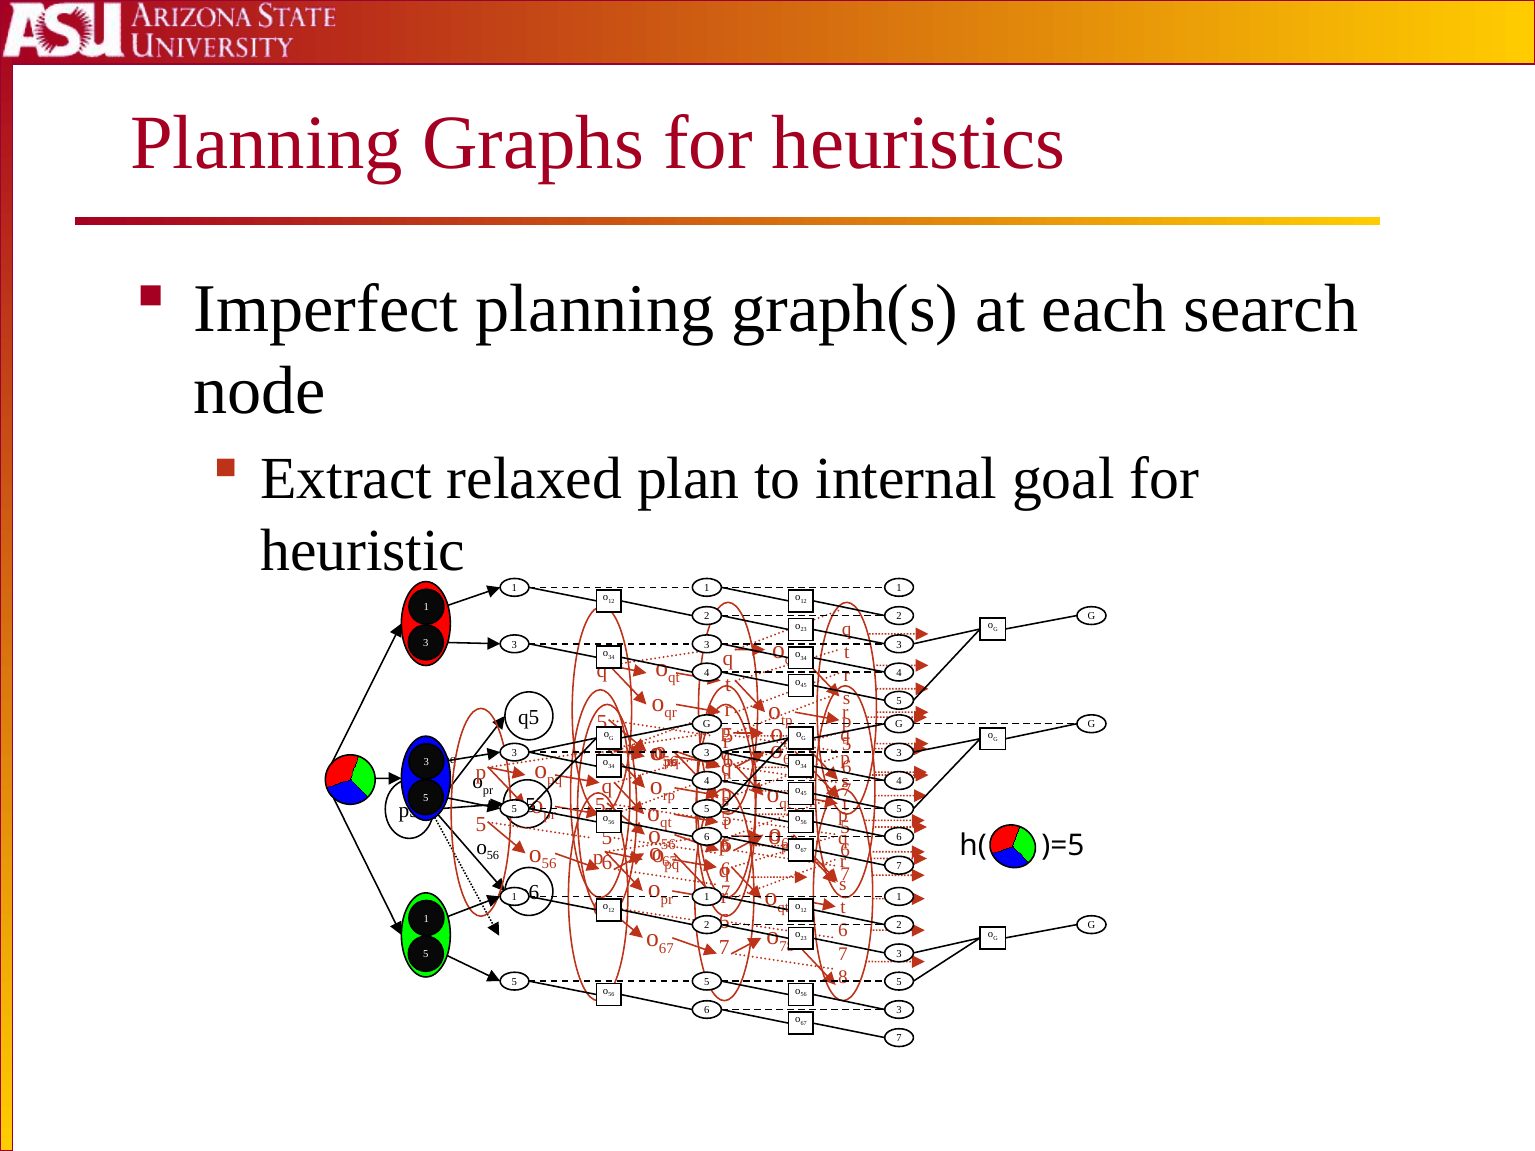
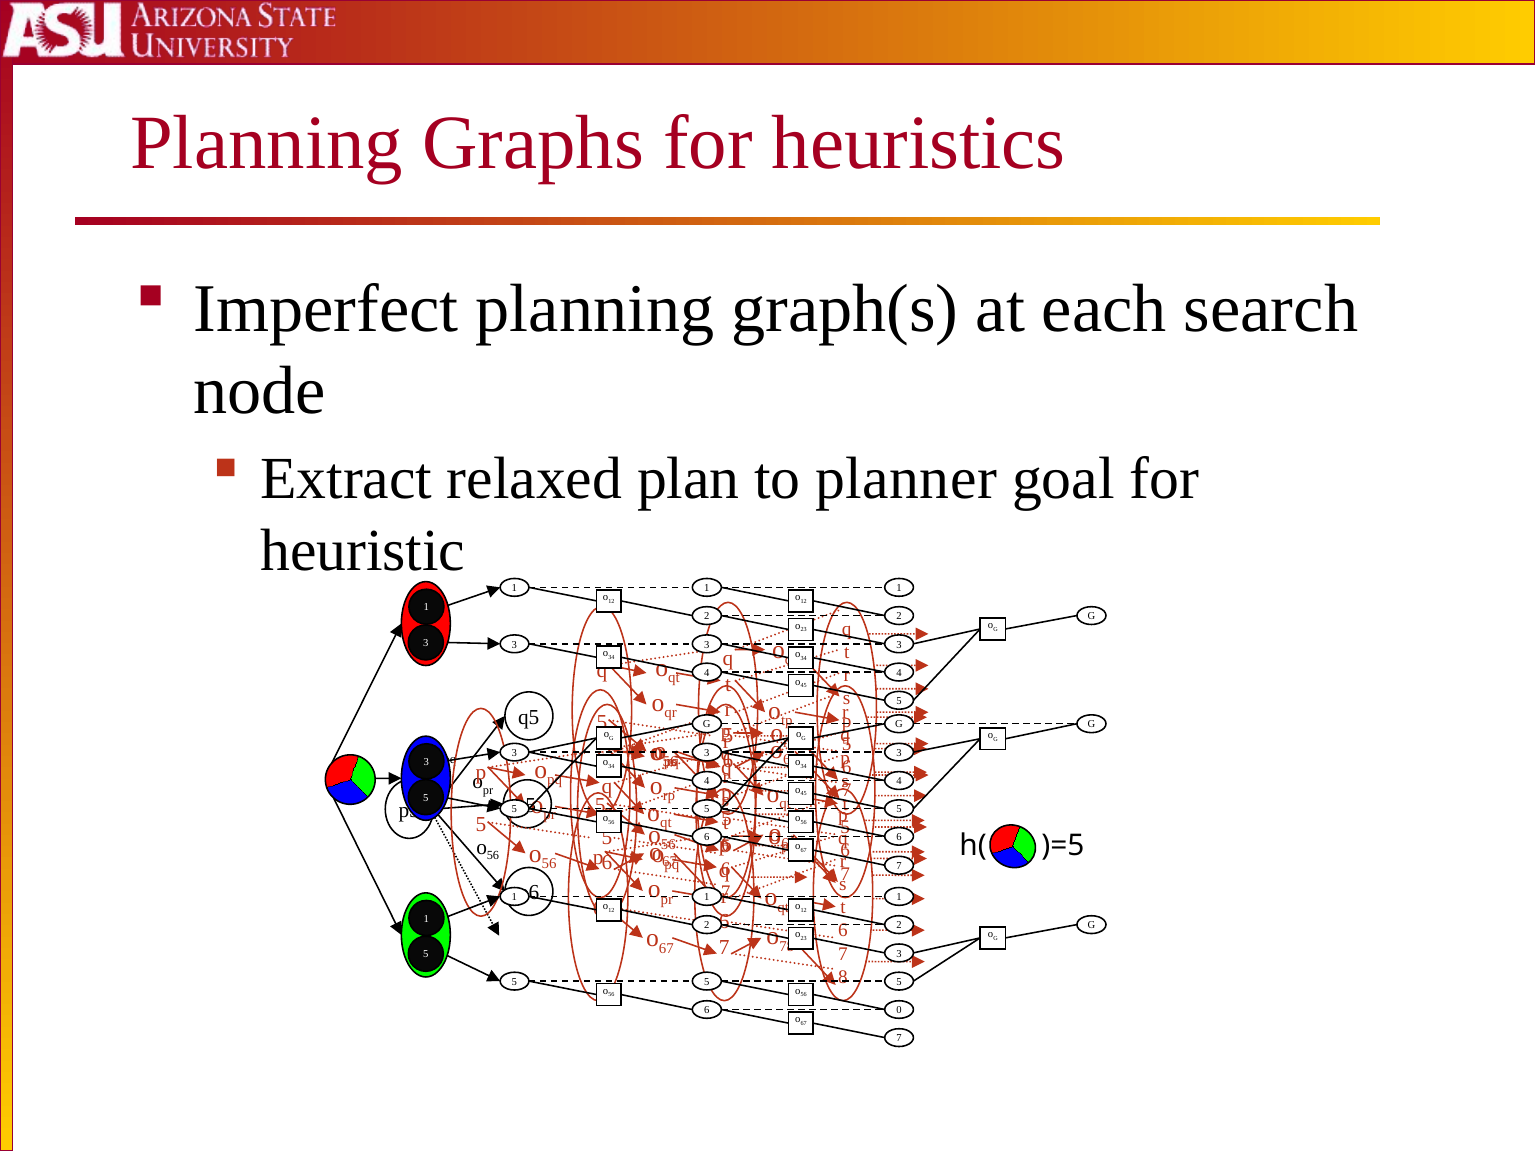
internal: internal -> planner (906, 479)
6 3: 3 -> 0 (899, 1010)
